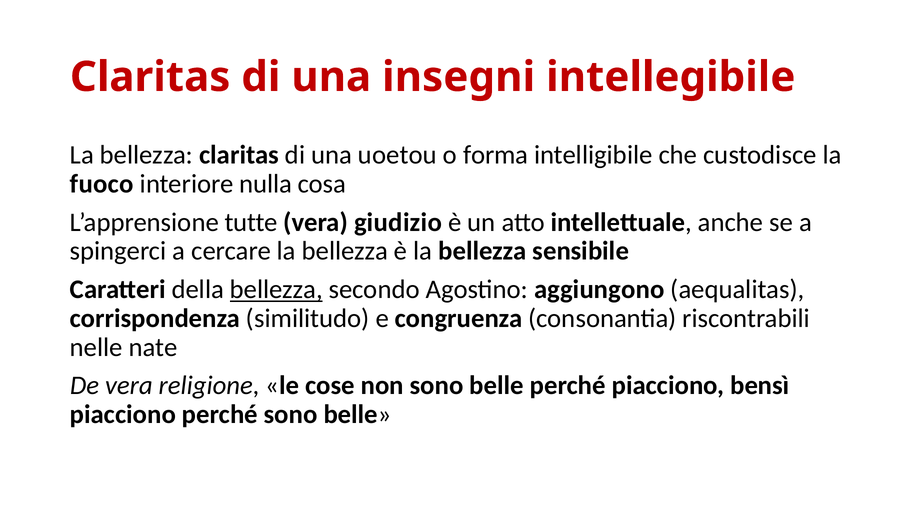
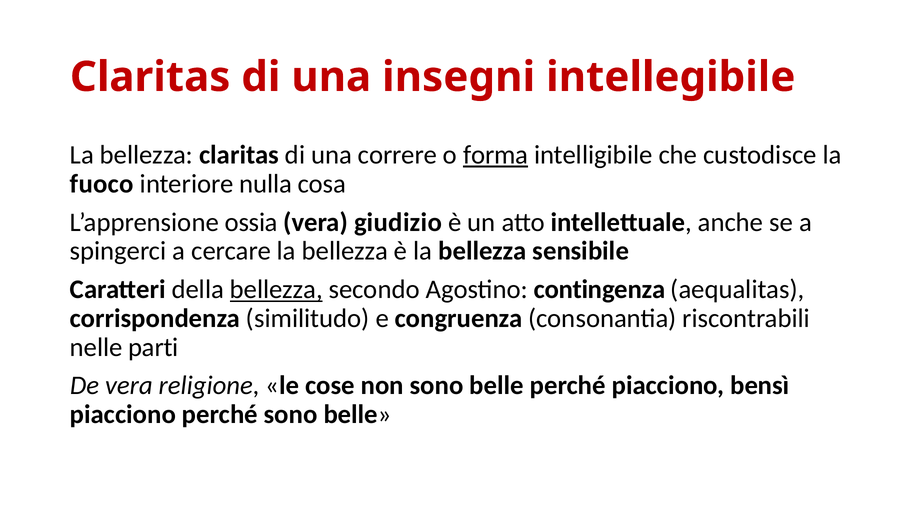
uoetou: uoetou -> correre (397, 155)
forma underline: none -> present (496, 155)
tutte: tutte -> ossia (251, 222)
aggiungono: aggiungono -> contingenza (599, 289)
nate: nate -> parti (153, 347)
